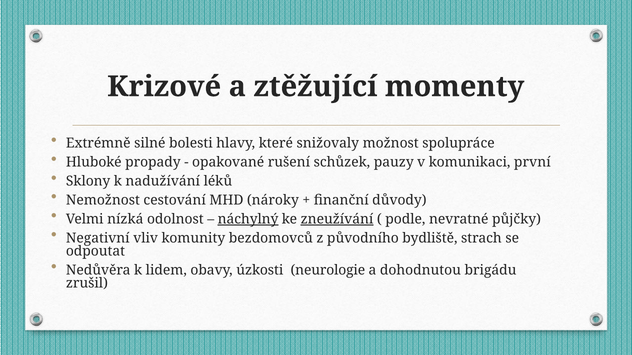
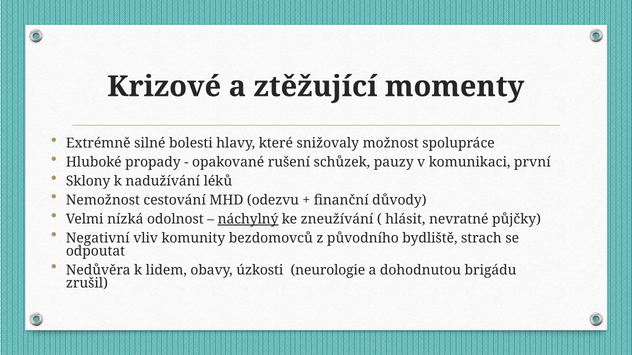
nároky: nároky -> odezvu (273, 200)
zneužívání underline: present -> none (337, 219)
podle: podle -> hlásit (405, 219)
